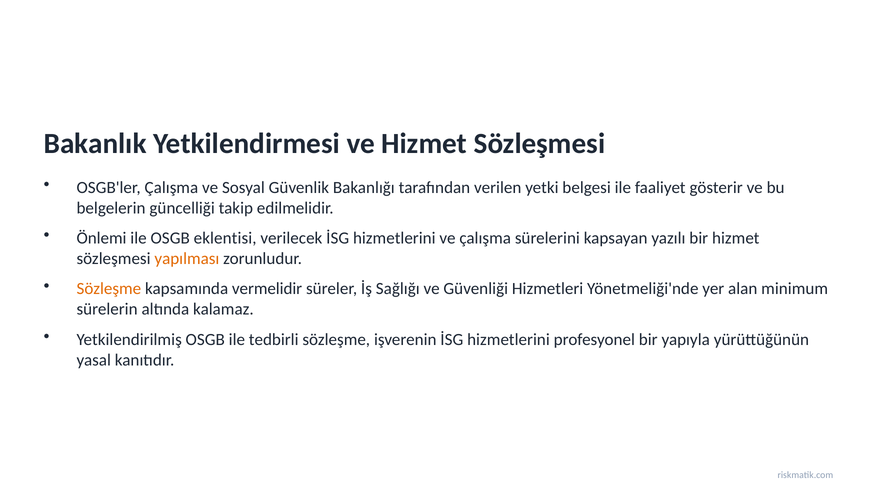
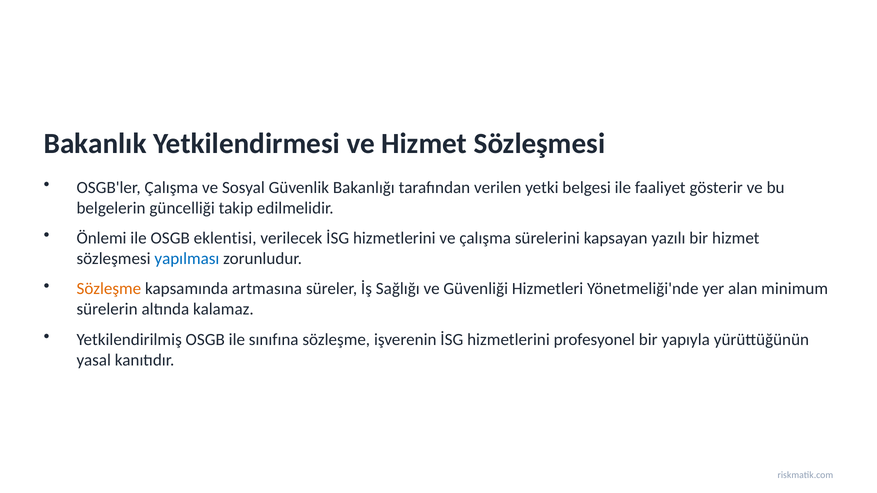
yapılması colour: orange -> blue (187, 259)
vermelidir: vermelidir -> artmasına (267, 289)
tedbirli: tedbirli -> sınıfına (274, 340)
